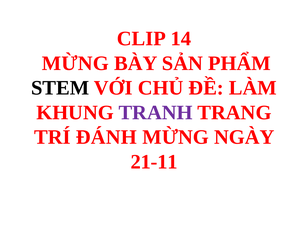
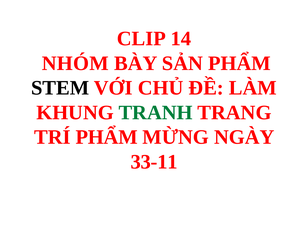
MỪNG: MỪNG -> NHÓM (75, 63)
TRANH colour: purple -> green (156, 113)
TRÍ ĐÁNH: ĐÁNH -> PHẨM (107, 137)
21-11: 21-11 -> 33-11 (154, 162)
